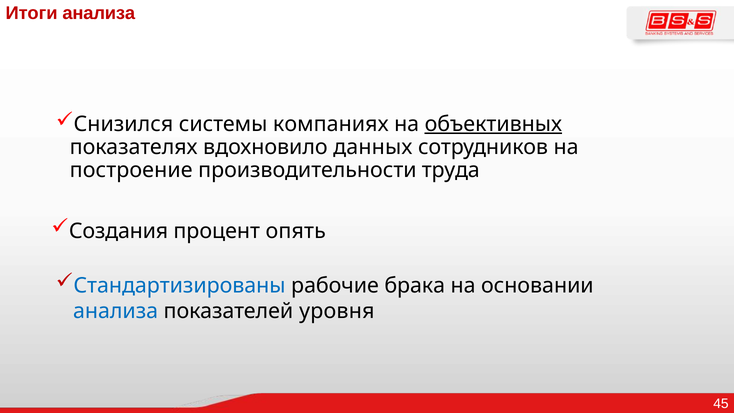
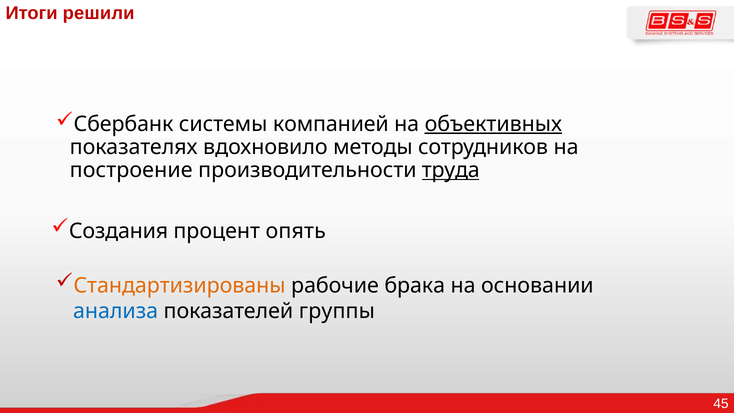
Итоги анализа: анализа -> решили (99, 13)
Снизился: Снизился -> Сбербанк (123, 124)
компаниях: компаниях -> компанией (331, 124)
данных: данных -> методы (373, 147)
труда underline: none -> present (451, 170)
Стандартизированы colour: blue -> orange (180, 285)
уровня: уровня -> группы (337, 311)
